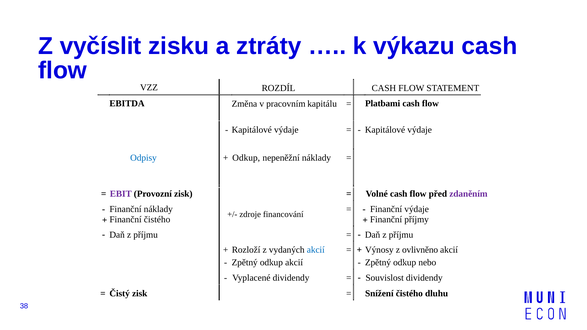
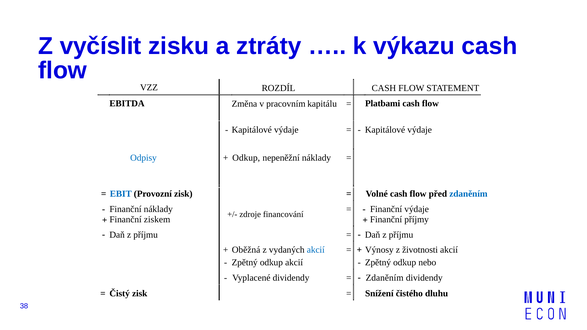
EBIT colour: purple -> blue (121, 194)
zdaněním colour: purple -> blue (468, 194)
Finanční čistého: čistého -> ziskem (157, 220)
Rozloží: Rozloží -> Oběžná (246, 250)
ovlivněno: ovlivněno -> životnosti (420, 250)
Souvislost: Souvislost -> Zdaněním (385, 278)
